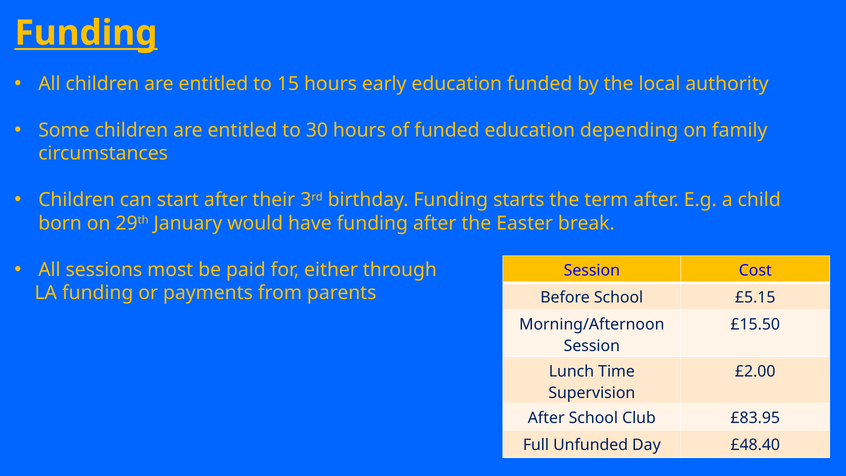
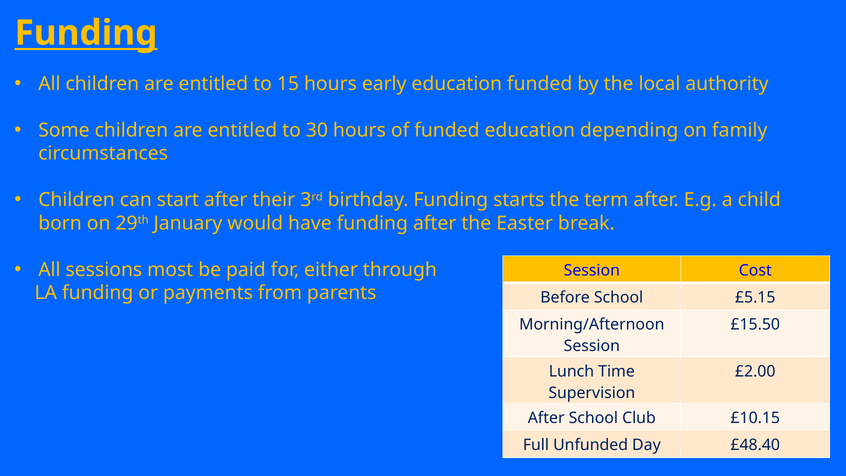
£83.95: £83.95 -> £10.15 (755, 418)
